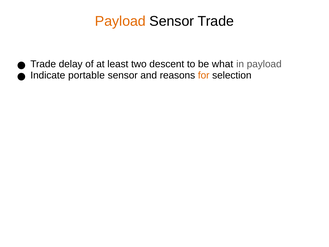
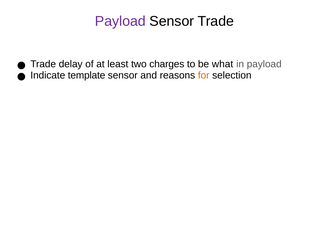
Payload colour: orange -> purple (120, 21)
descent: descent -> charges (167, 64)
portable: portable -> template (87, 75)
